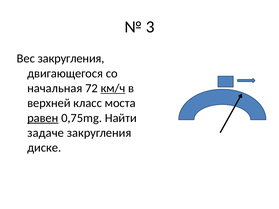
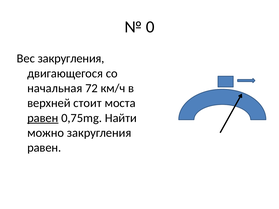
3: 3 -> 0 (150, 27)
км/ч underline: present -> none (113, 88)
класс: класс -> стоит (88, 103)
задаче: задаче -> можно (46, 133)
диске: диске -> равен (44, 148)
